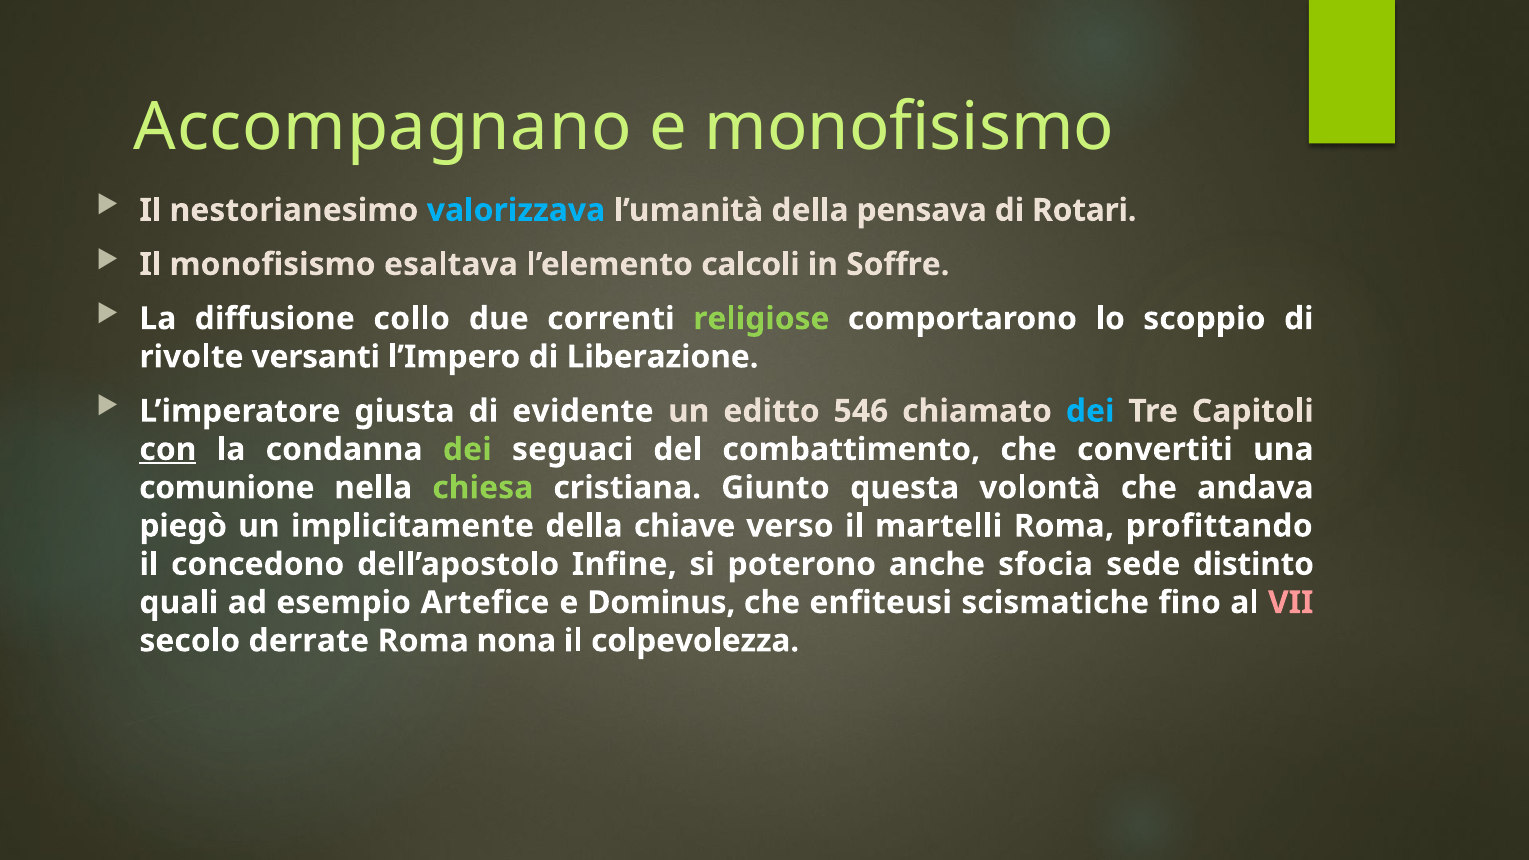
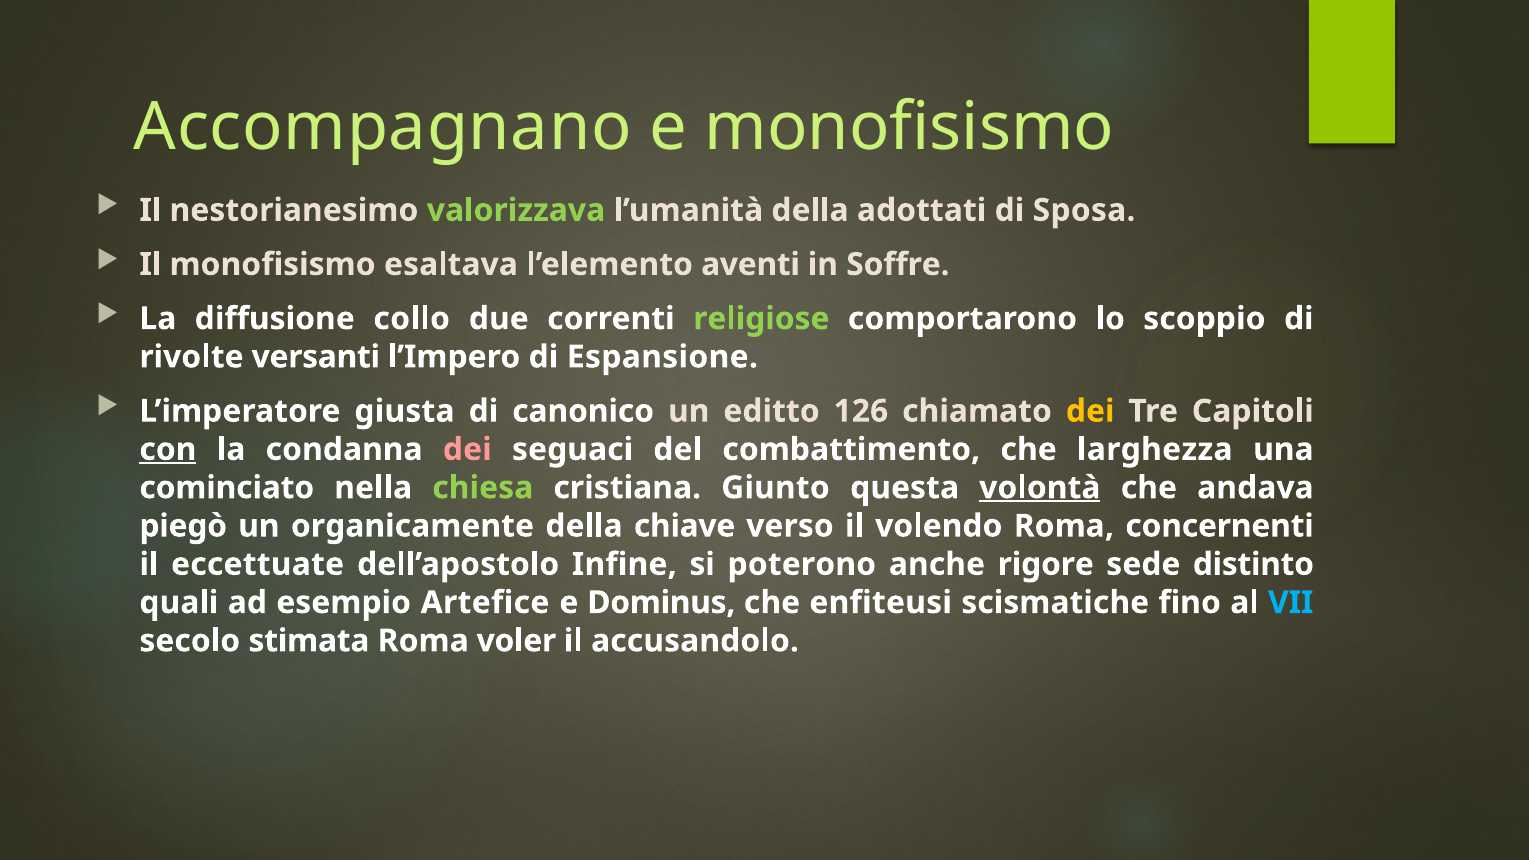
valorizzava colour: light blue -> light green (516, 210)
pensava: pensava -> adottati (922, 210)
Rotari: Rotari -> Sposa (1084, 210)
calcoli: calcoli -> aventi (750, 264)
Liberazione: Liberazione -> Espansione (662, 357)
evidente: evidente -> canonico (583, 411)
546: 546 -> 126 (861, 411)
dei colour: light blue -> yellow (1090, 411)
dei colour: light green -> pink (467, 449)
convertiti: convertiti -> larghezza (1155, 449)
comunione: comunione -> cominciato (227, 488)
volontà underline: none -> present (1040, 488)
implicitamente: implicitamente -> organicamente (412, 526)
martelli: martelli -> volendo (939, 526)
profittando: profittando -> concernenti (1220, 526)
concedono: concedono -> eccettuate (258, 564)
sfocia: sfocia -> rigore (1046, 564)
VII colour: pink -> light blue (1291, 603)
derrate: derrate -> stimata (309, 641)
nona: nona -> voler (516, 641)
colpevolezza: colpevolezza -> accusandolo (695, 641)
